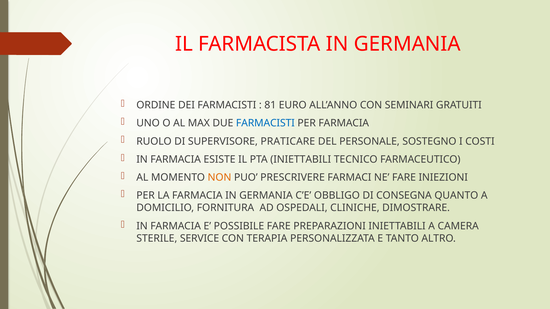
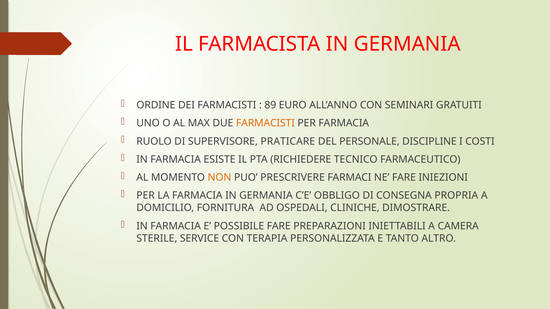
81: 81 -> 89 (270, 105)
FARMACISTI colour: blue -> orange (265, 123)
SOSTEGNO: SOSTEGNO -> DISCIPLINE (429, 141)
PTA INIETTABILI: INIETTABILI -> RICHIEDERE (301, 160)
QUANTO: QUANTO -> PROPRIA (456, 196)
